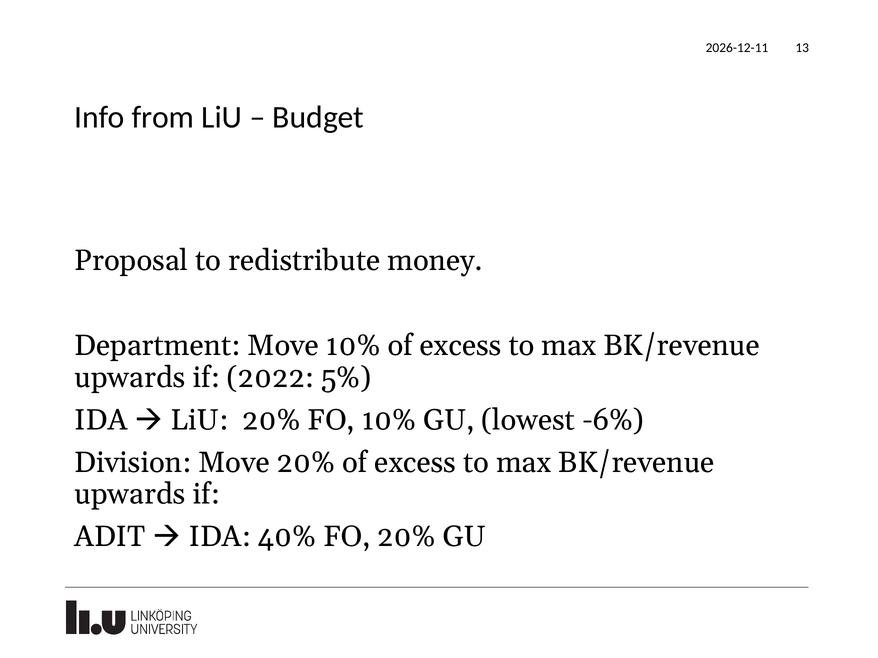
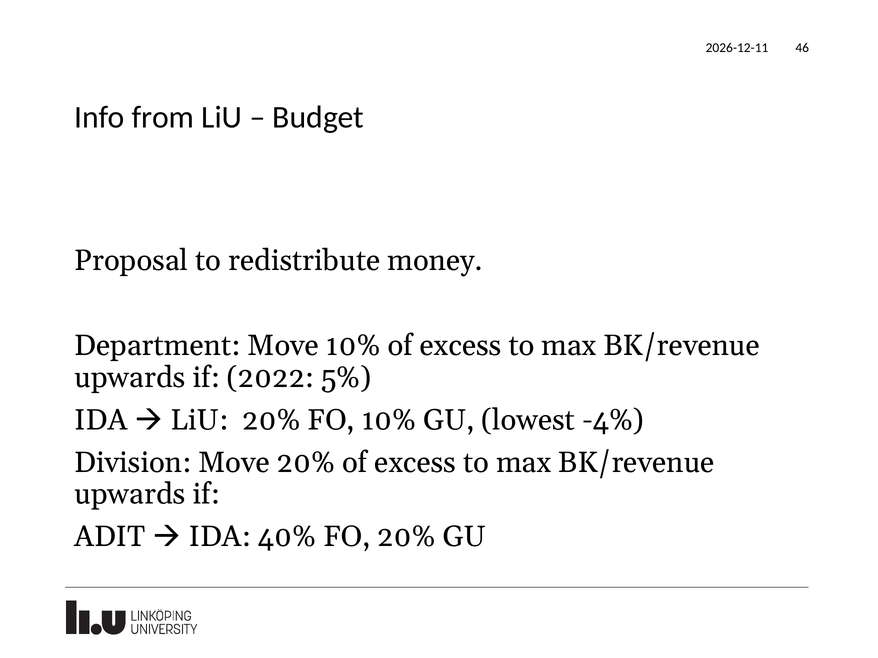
13: 13 -> 46 (802, 48)
-6%: -6% -> -4% (613, 420)
